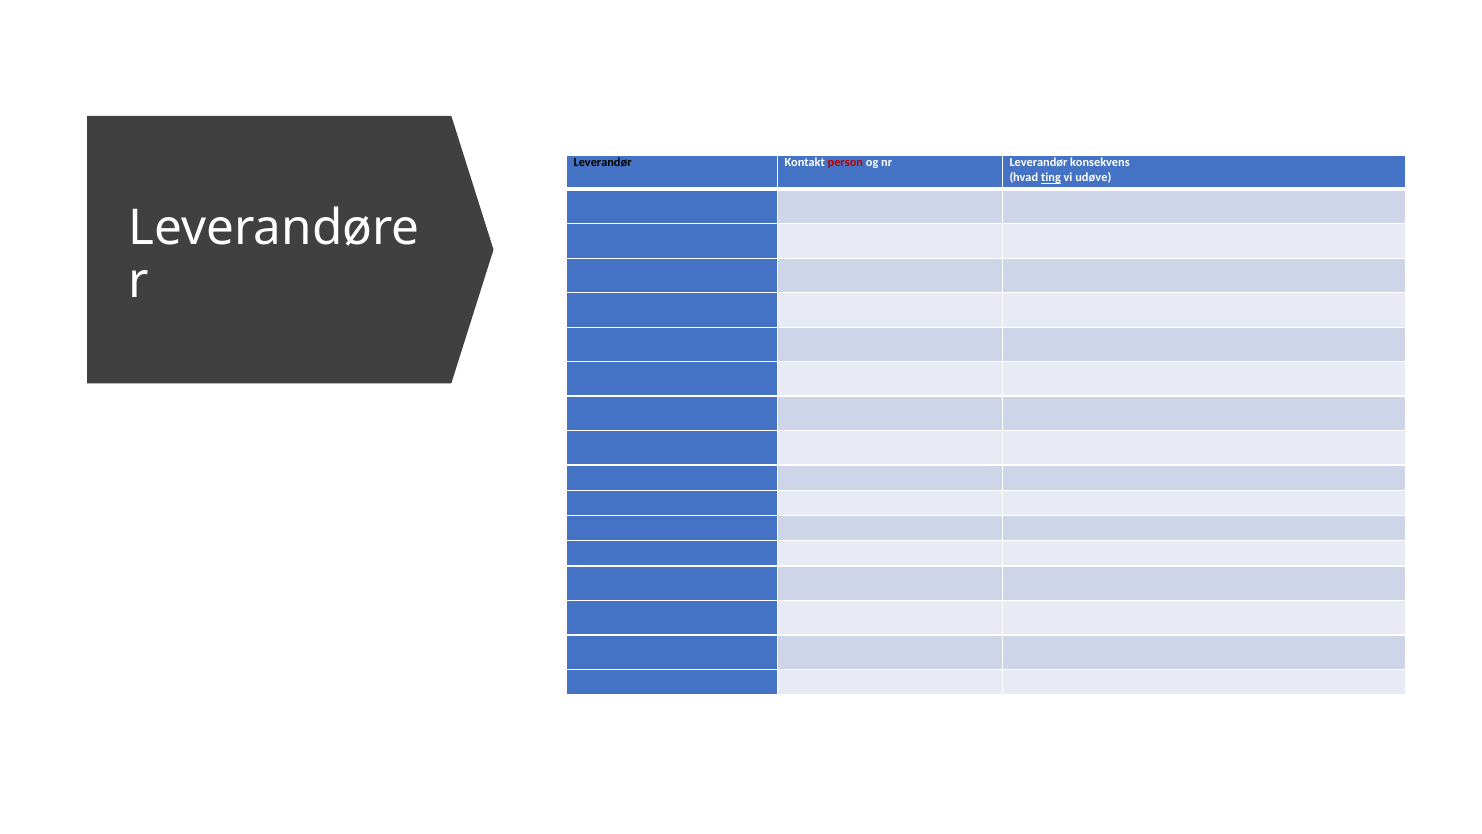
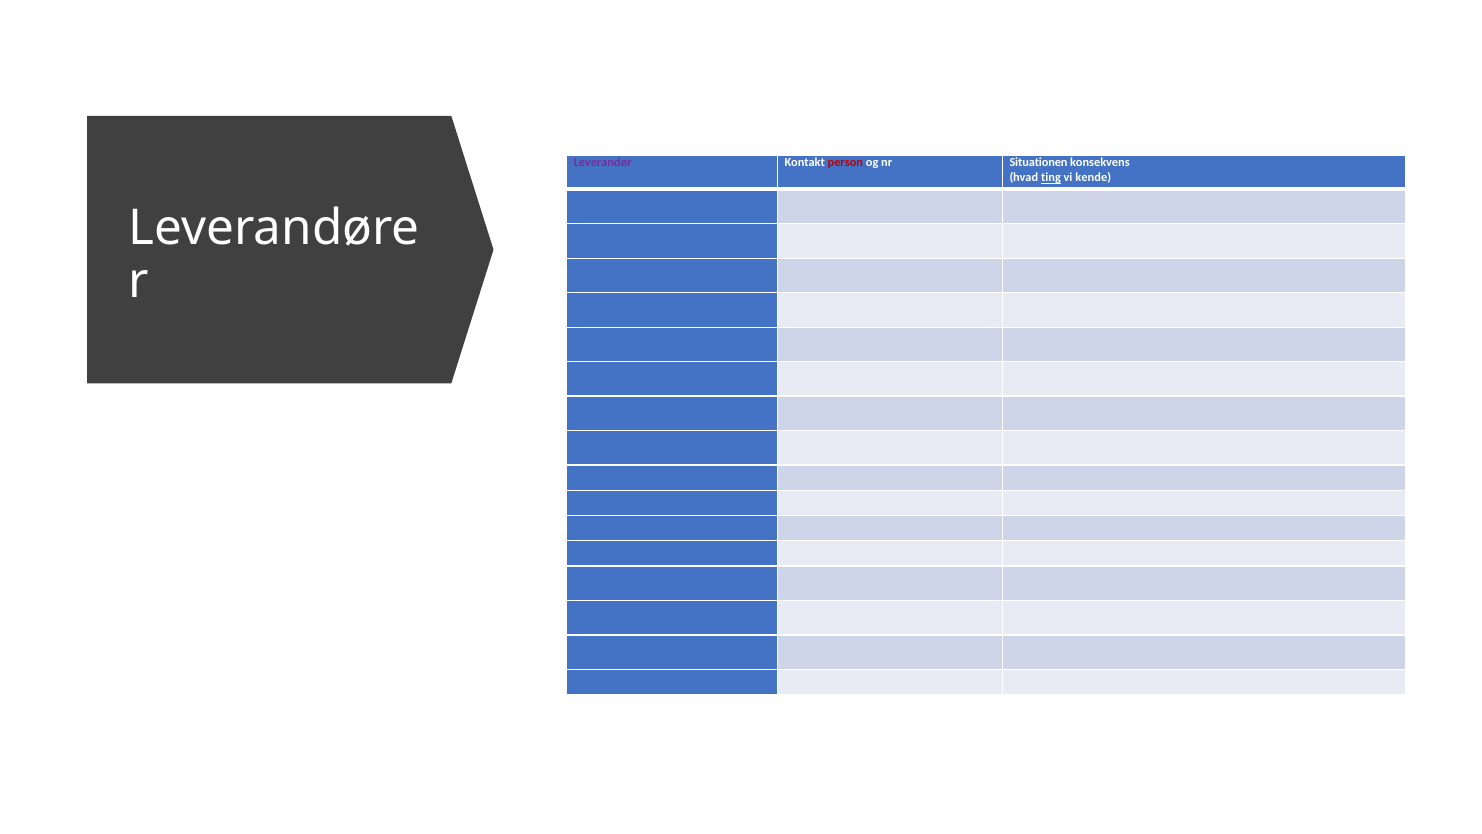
Leverandør colour: black -> purple (603, 163)
nr Leverandør: Leverandør -> Situationen (1039, 163)
udøve: udøve -> kende (1093, 178)
